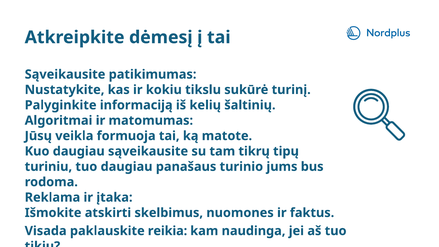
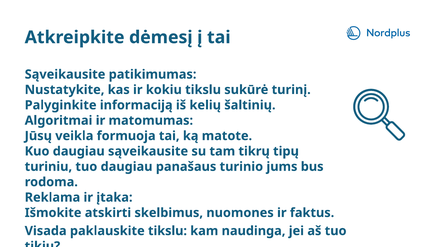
paklauskite reikia: reikia -> tikslu (167, 231)
